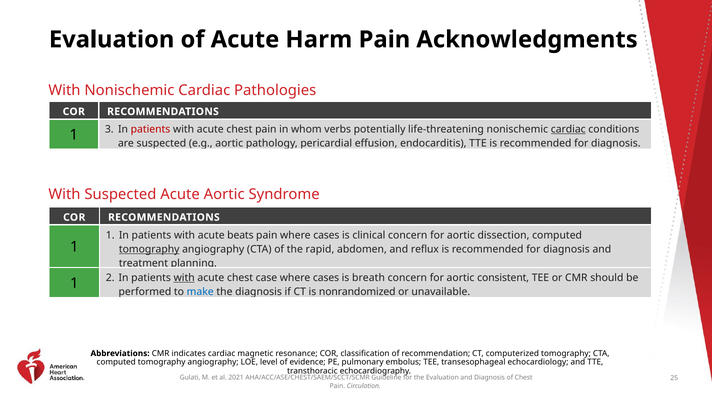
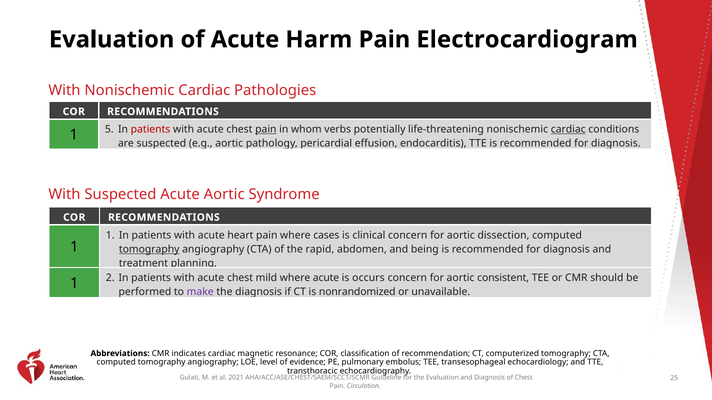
Acknowledgments: Acknowledgments -> Electrocardiogram (527, 40)
3: 3 -> 5 (109, 130)
pain underline: none -> present (266, 130)
beats: beats -> heart (240, 235)
reflux: reflux -> being (425, 250)
with underline: present -> none (184, 278)
case: case -> mild (266, 278)
cases: cases -> acute (326, 278)
breath: breath -> occurs (368, 278)
make colour: blue -> purple (200, 292)
